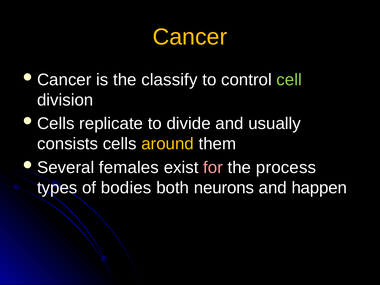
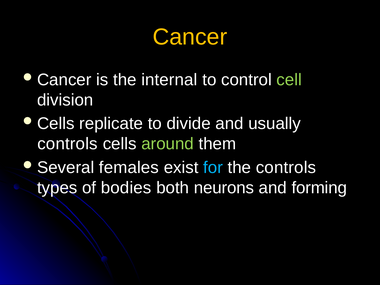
classify: classify -> internal (169, 80)
consists: consists -> controls (67, 144)
around colour: yellow -> light green (168, 144)
for colour: pink -> light blue (213, 168)
the process: process -> controls (286, 168)
happen: happen -> forming (319, 188)
